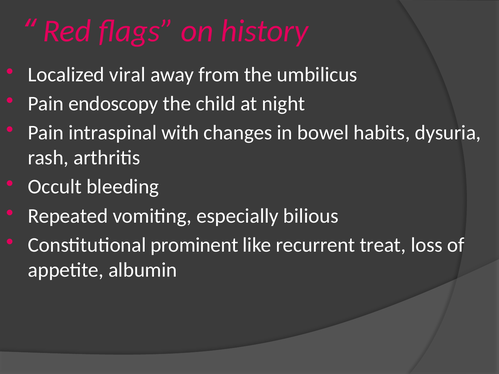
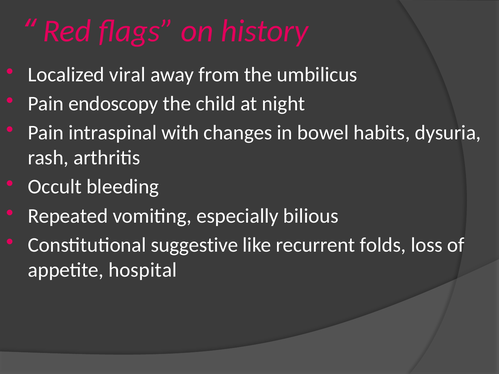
prominent: prominent -> suggestive (194, 245)
treat: treat -> folds (383, 245)
albumin: albumin -> hospital (143, 270)
